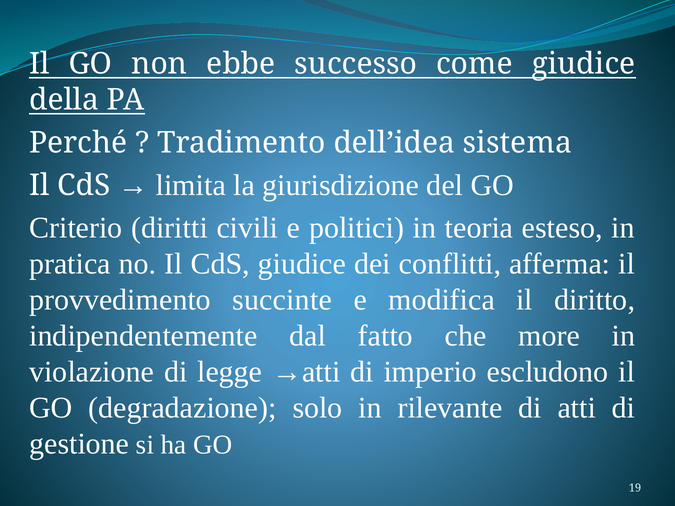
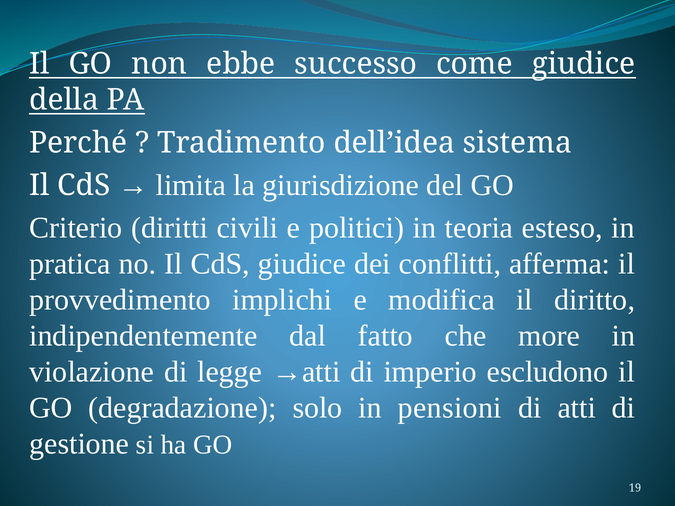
succinte: succinte -> implichi (282, 300)
rilevante: rilevante -> pensioni (450, 408)
